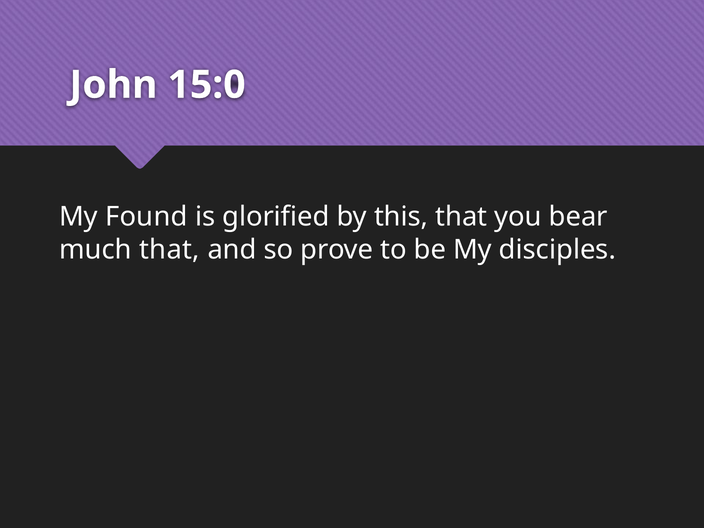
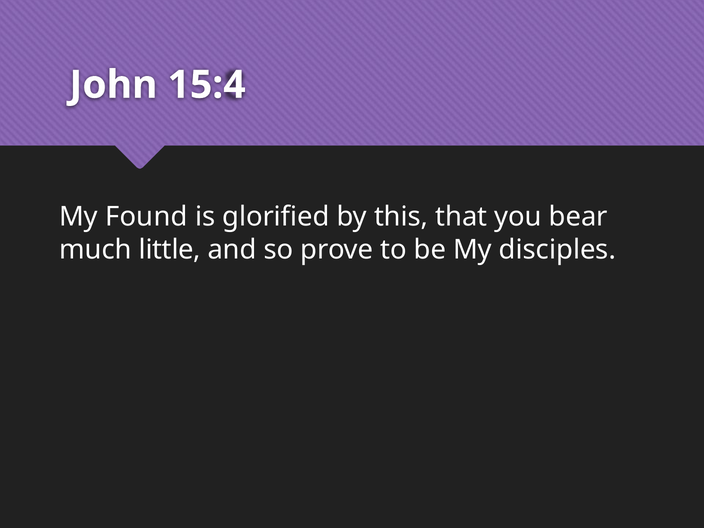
15:0: 15:0 -> 15:4 (207, 85)
much that: that -> little (170, 250)
